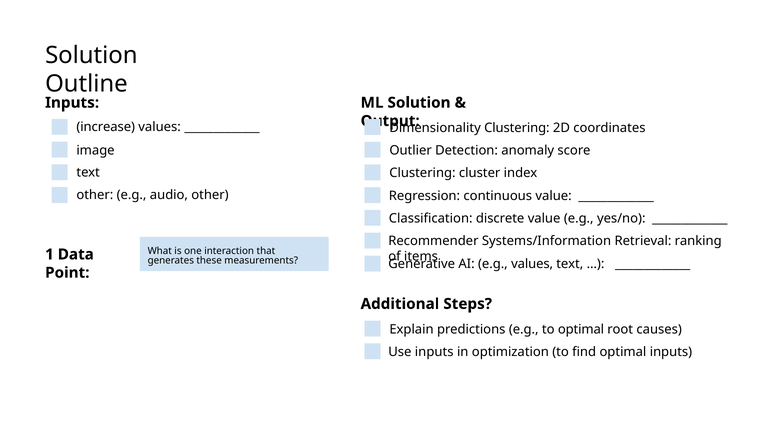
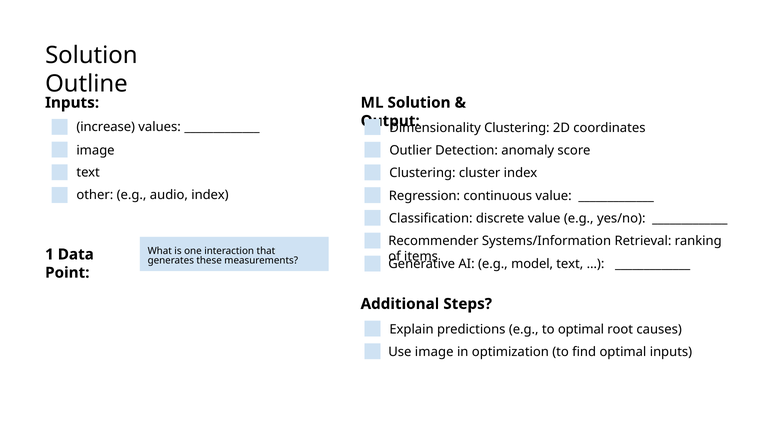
audio other: other -> index (210, 195)
e.g values: values -> model (532, 264)
Use inputs: inputs -> image (434, 352)
